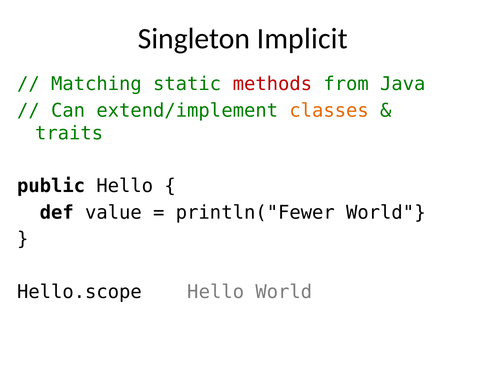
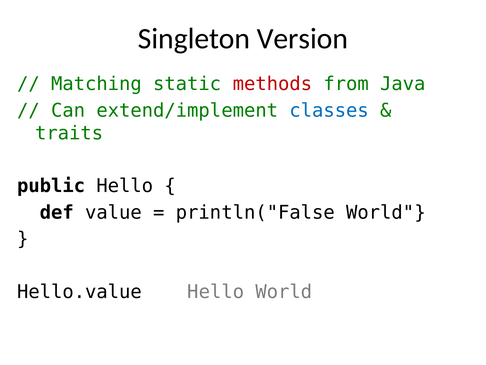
Implicit: Implicit -> Version (302, 39)
classes colour: orange -> blue (329, 110)
println("Fewer: println("Fewer -> println("False (255, 212)
Hello.scope: Hello.scope -> Hello.value (79, 292)
